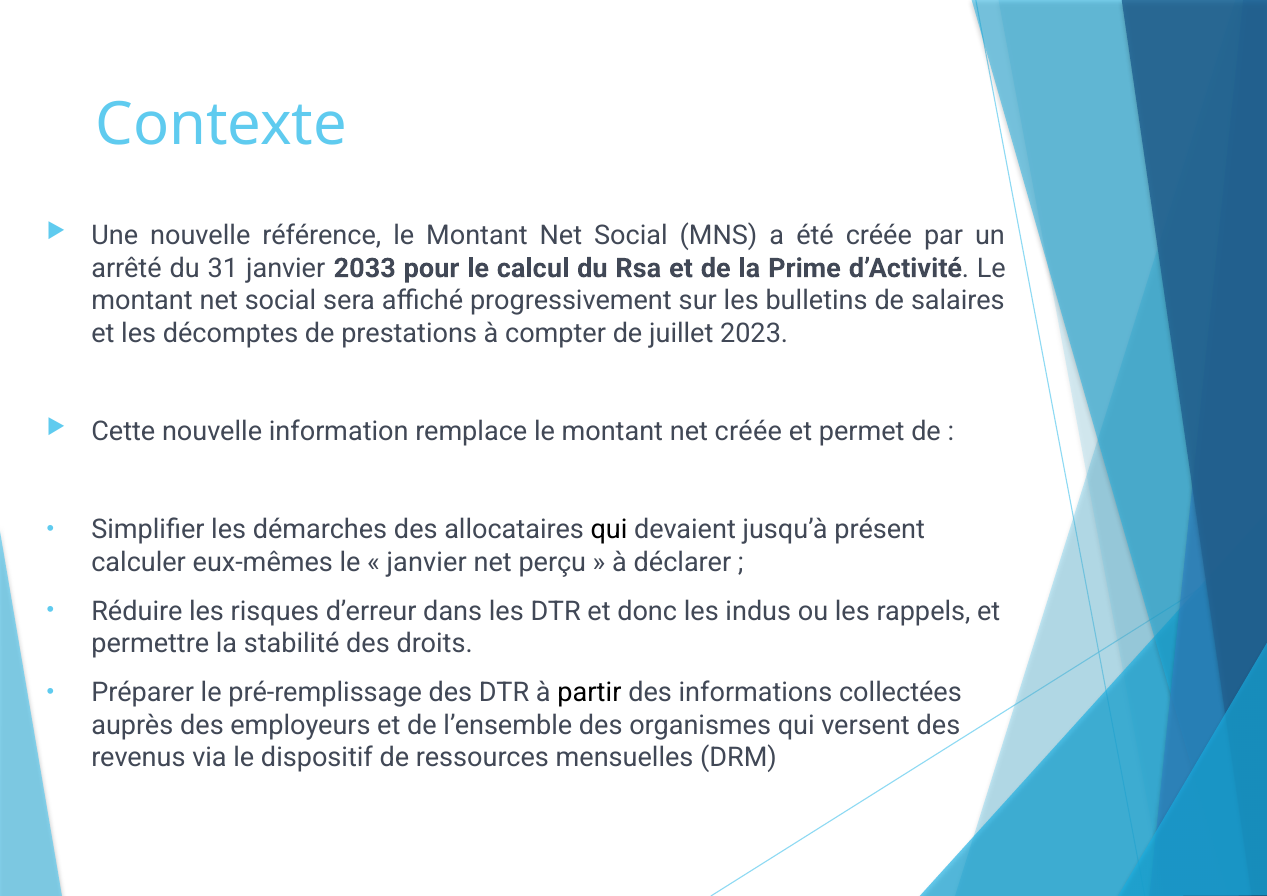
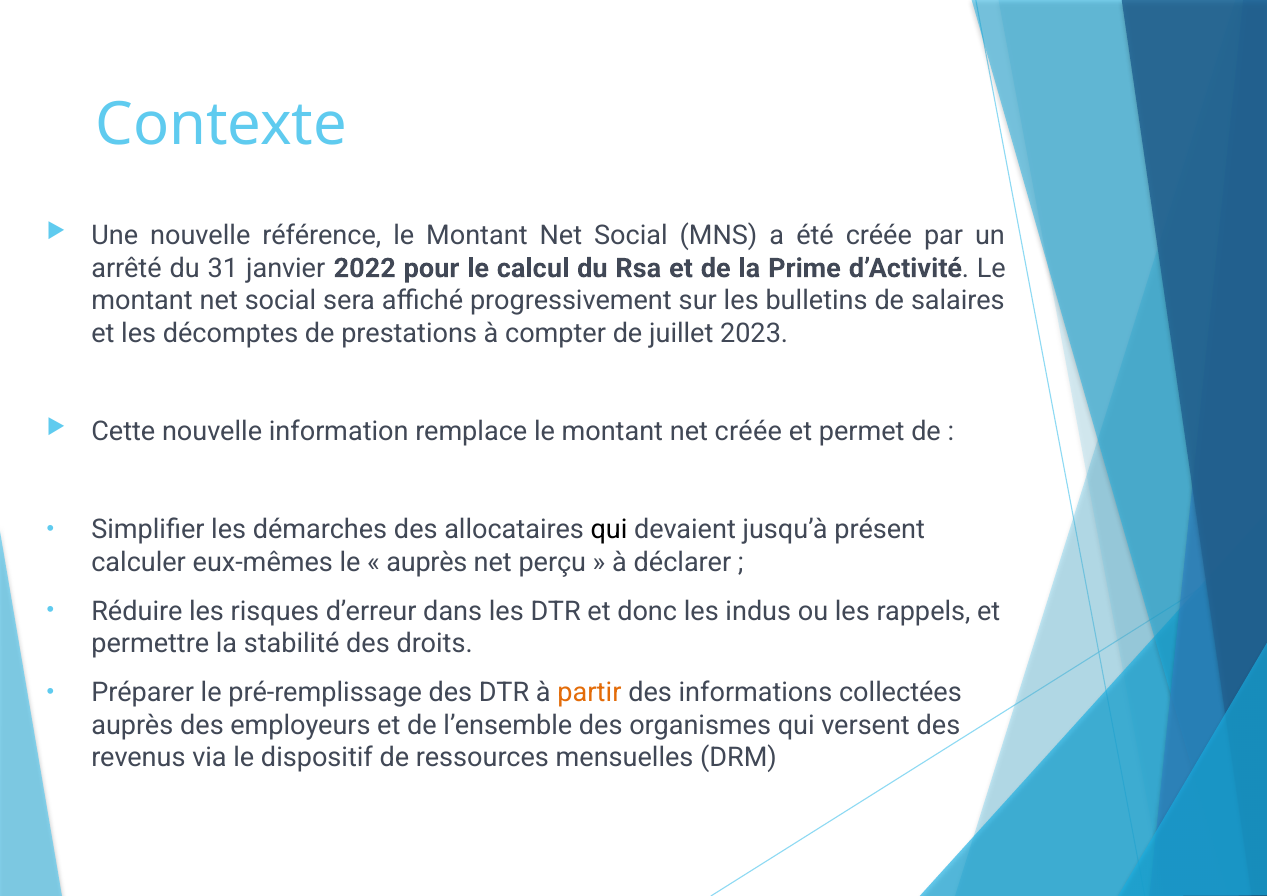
2033: 2033 -> 2022 (365, 268)
janvier: janvier -> auprès (427, 562)
partir colour: black -> orange (589, 693)
